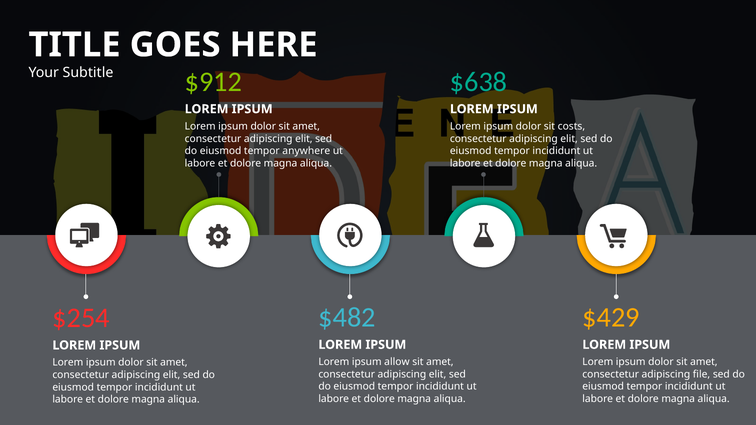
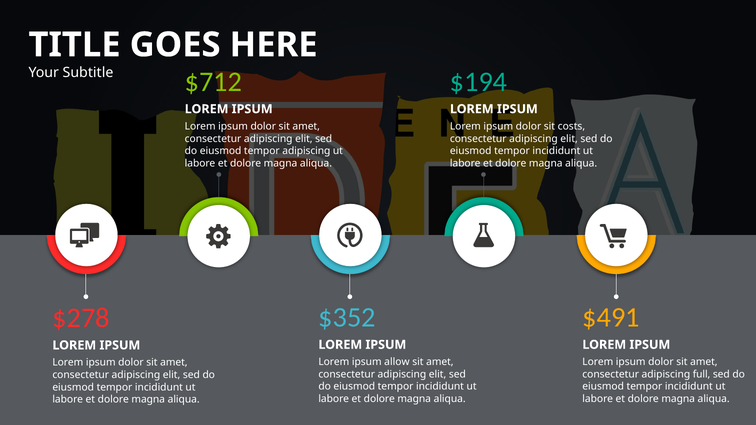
$912: $912 -> $712 (213, 82)
$638: $638 -> $194 (479, 82)
tempor anywhere: anywhere -> adipiscing (306, 151)
$482: $482 -> $352 (347, 318)
$429: $429 -> $491 (611, 318)
$254: $254 -> $278 (81, 318)
file: file -> full (702, 375)
